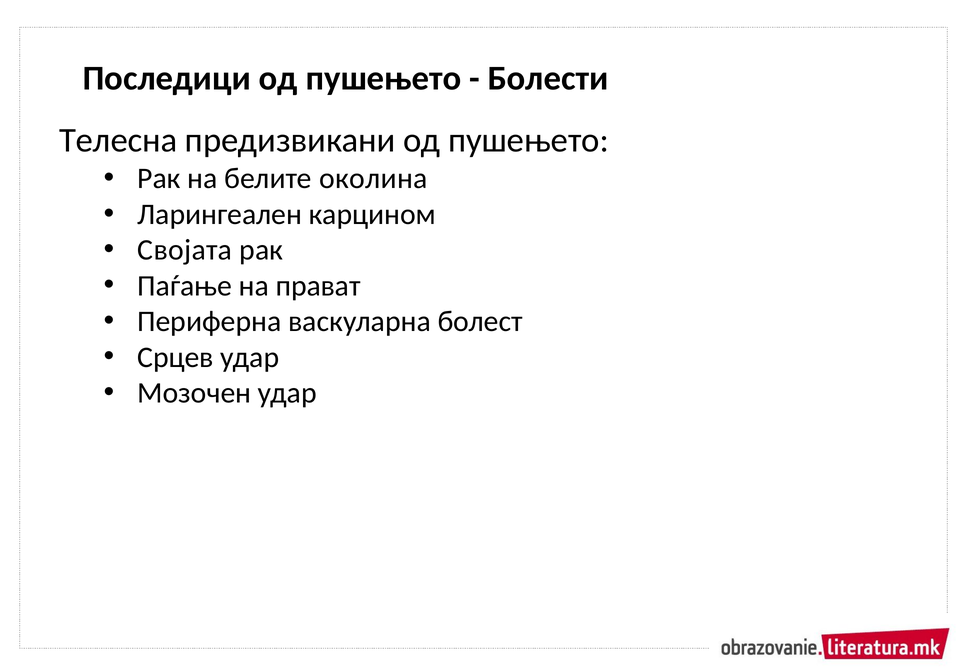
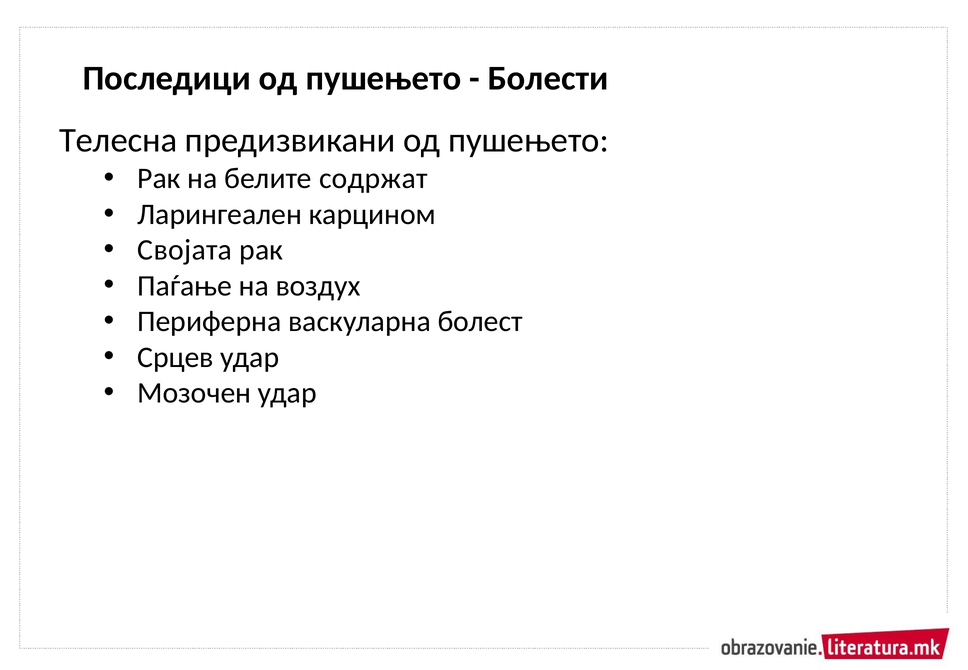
околина: околина -> содржат (373, 179)
прават: прават -> воздух (318, 286)
